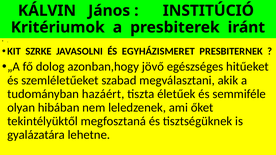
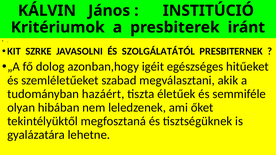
EGYHÁZISMERET: EGYHÁZISMERET -> SZOLGÁLATÁTÓL (158, 51)
jövő: jövő -> igéit (153, 67)
